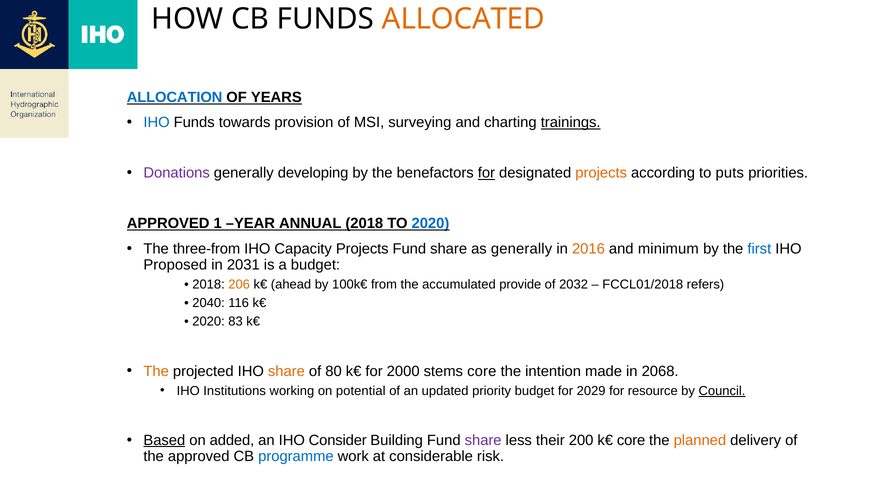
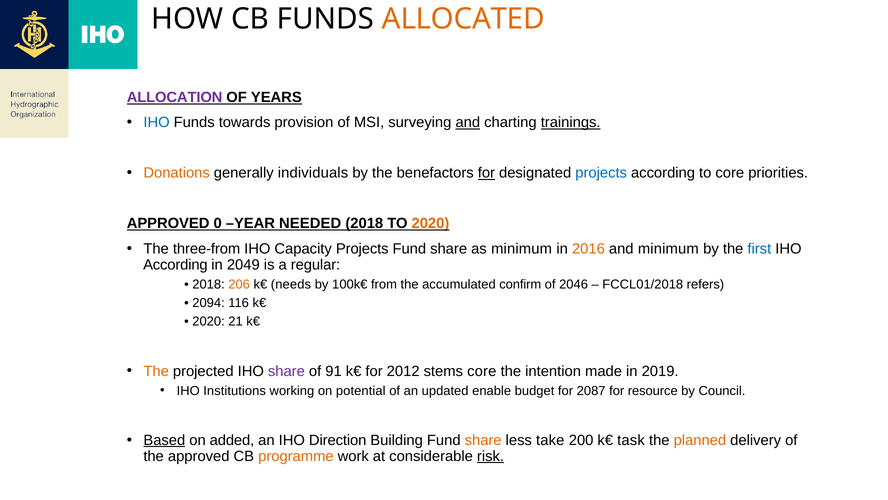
ALLOCATION colour: blue -> purple (175, 97)
and underline: none -> present (468, 122)
Donations colour: purple -> orange (177, 173)
developing: developing -> individuals (313, 173)
projects colour: orange -> blue (601, 173)
to puts: puts -> core (730, 173)
1: 1 -> 0 (218, 223)
ANNUAL: ANNUAL -> NEEDED (310, 223)
2020 colour: blue -> orange (430, 223)
as generally: generally -> minimum (522, 249)
Proposed: Proposed -> According (175, 264)
2031: 2031 -> 2049 (243, 264)
a budget: budget -> regular (316, 264)
ahead: ahead -> needs (291, 284)
provide: provide -> confirm (520, 284)
2032: 2032 -> 2046 (574, 284)
2040: 2040 -> 2094 (209, 303)
83: 83 -> 21 (236, 321)
share colour: orange -> purple (286, 371)
80: 80 -> 91 (334, 371)
2000: 2000 -> 2012 (403, 371)
2068: 2068 -> 2019 (660, 371)
priority: priority -> enable (492, 390)
2029: 2029 -> 2087 (591, 390)
Council underline: present -> none (722, 390)
Consider: Consider -> Direction (338, 440)
share colour: purple -> orange (483, 440)
their: their -> take (550, 440)
k€ core: core -> task (631, 440)
programme colour: blue -> orange (296, 456)
risk underline: none -> present (490, 456)
